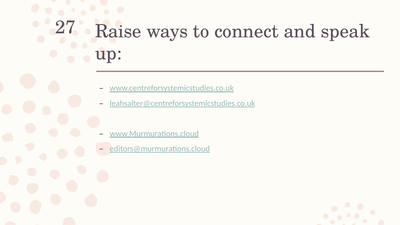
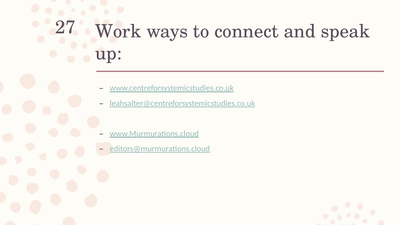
Raise: Raise -> Work (118, 32)
